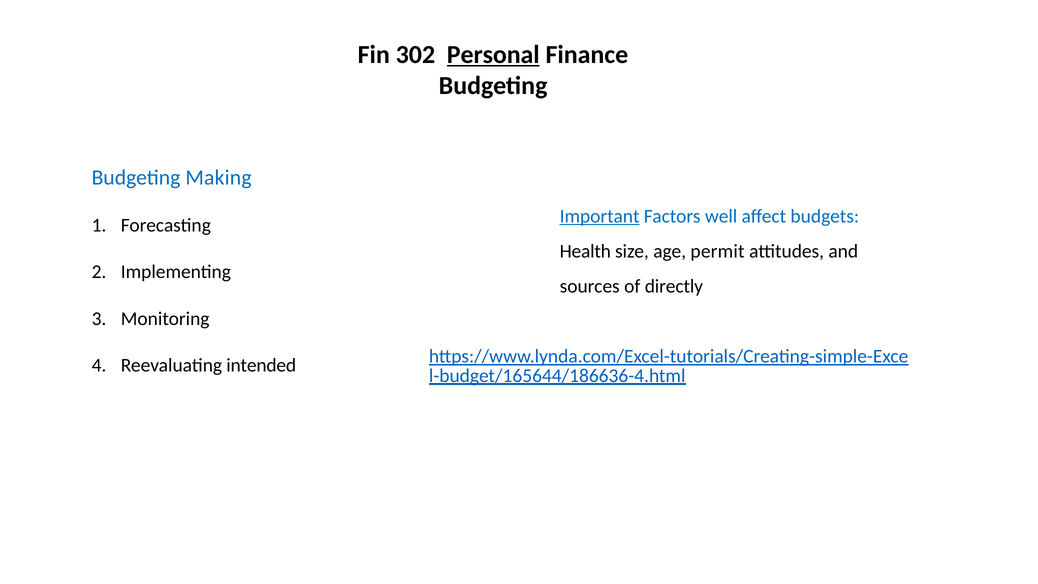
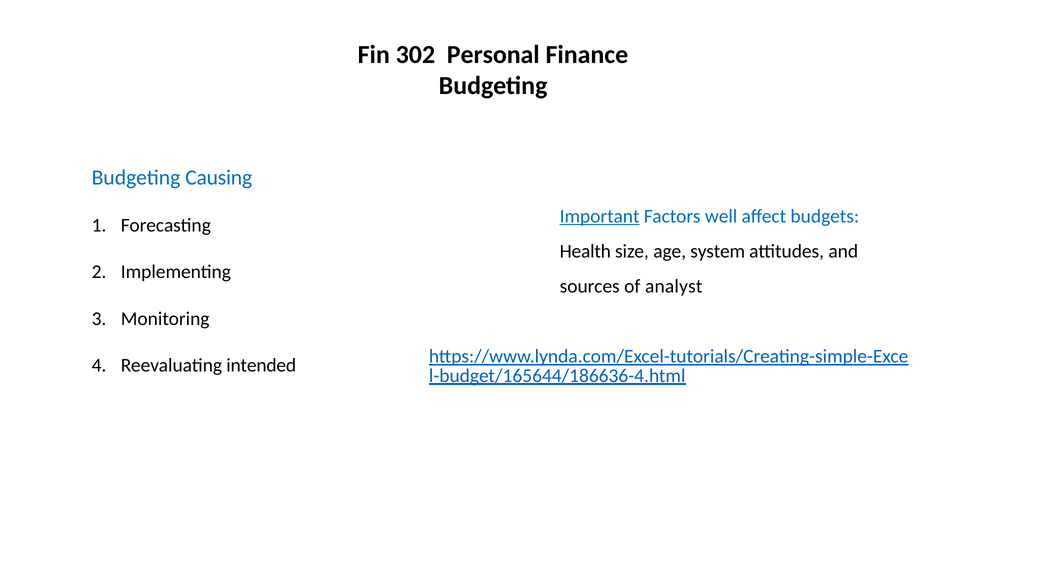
Personal underline: present -> none (493, 55)
Making: Making -> Causing (219, 177)
permit: permit -> system (718, 251)
directly: directly -> analyst (674, 286)
